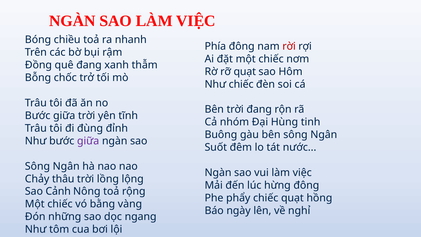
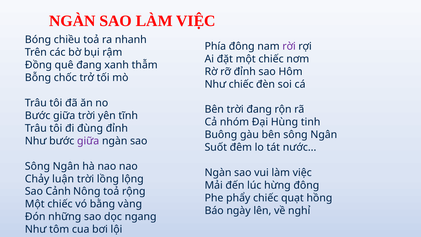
rời colour: red -> purple (289, 46)
rỡ quạt: quạt -> đỉnh (245, 72)
thâu: thâu -> luận (63, 179)
